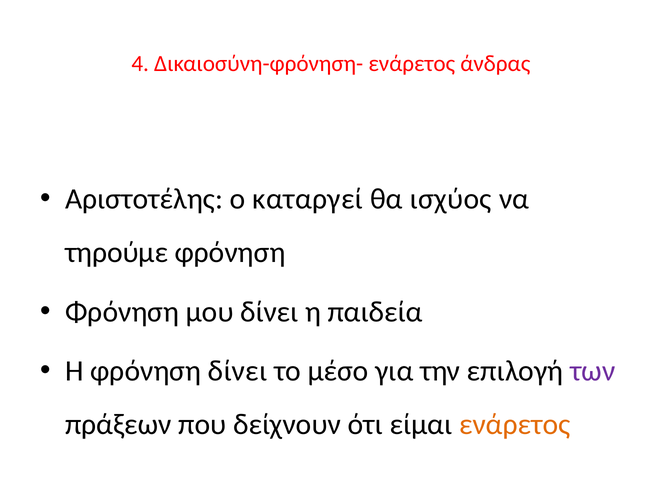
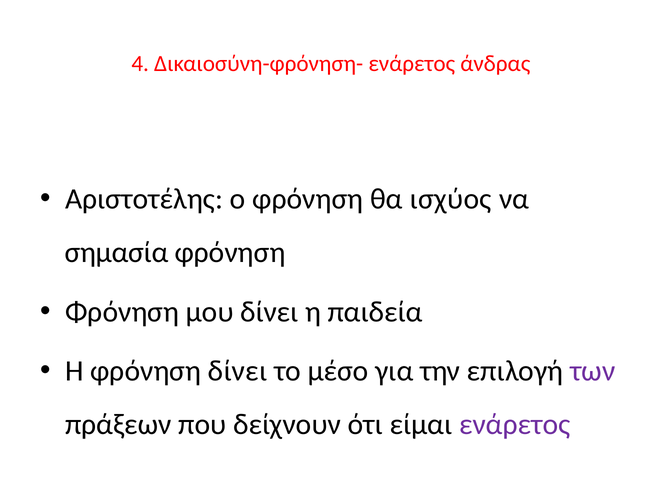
ο καταργεί: καταργεί -> φρόνηση (308, 199)
τηρούμε: τηρούμε -> σημασία (117, 253)
ενάρετος colour: orange -> purple (515, 425)
